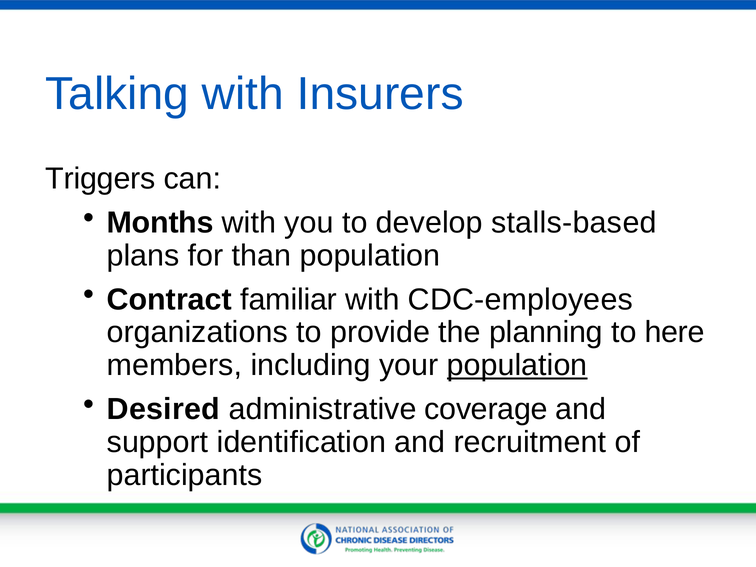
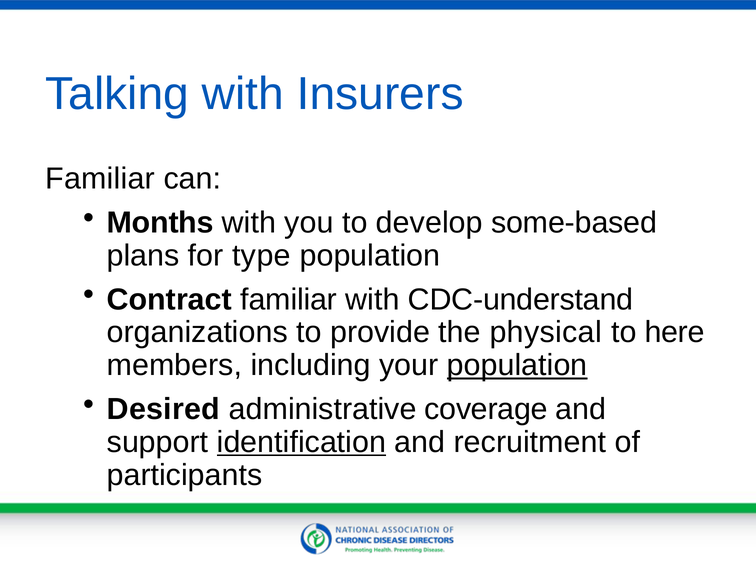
Triggers: Triggers -> Familiar (100, 179)
stalls-based: stalls-based -> some-based (574, 223)
than: than -> type (261, 256)
CDC-employees: CDC-employees -> CDC-understand (521, 300)
planning: planning -> physical (546, 332)
identification underline: none -> present (301, 442)
